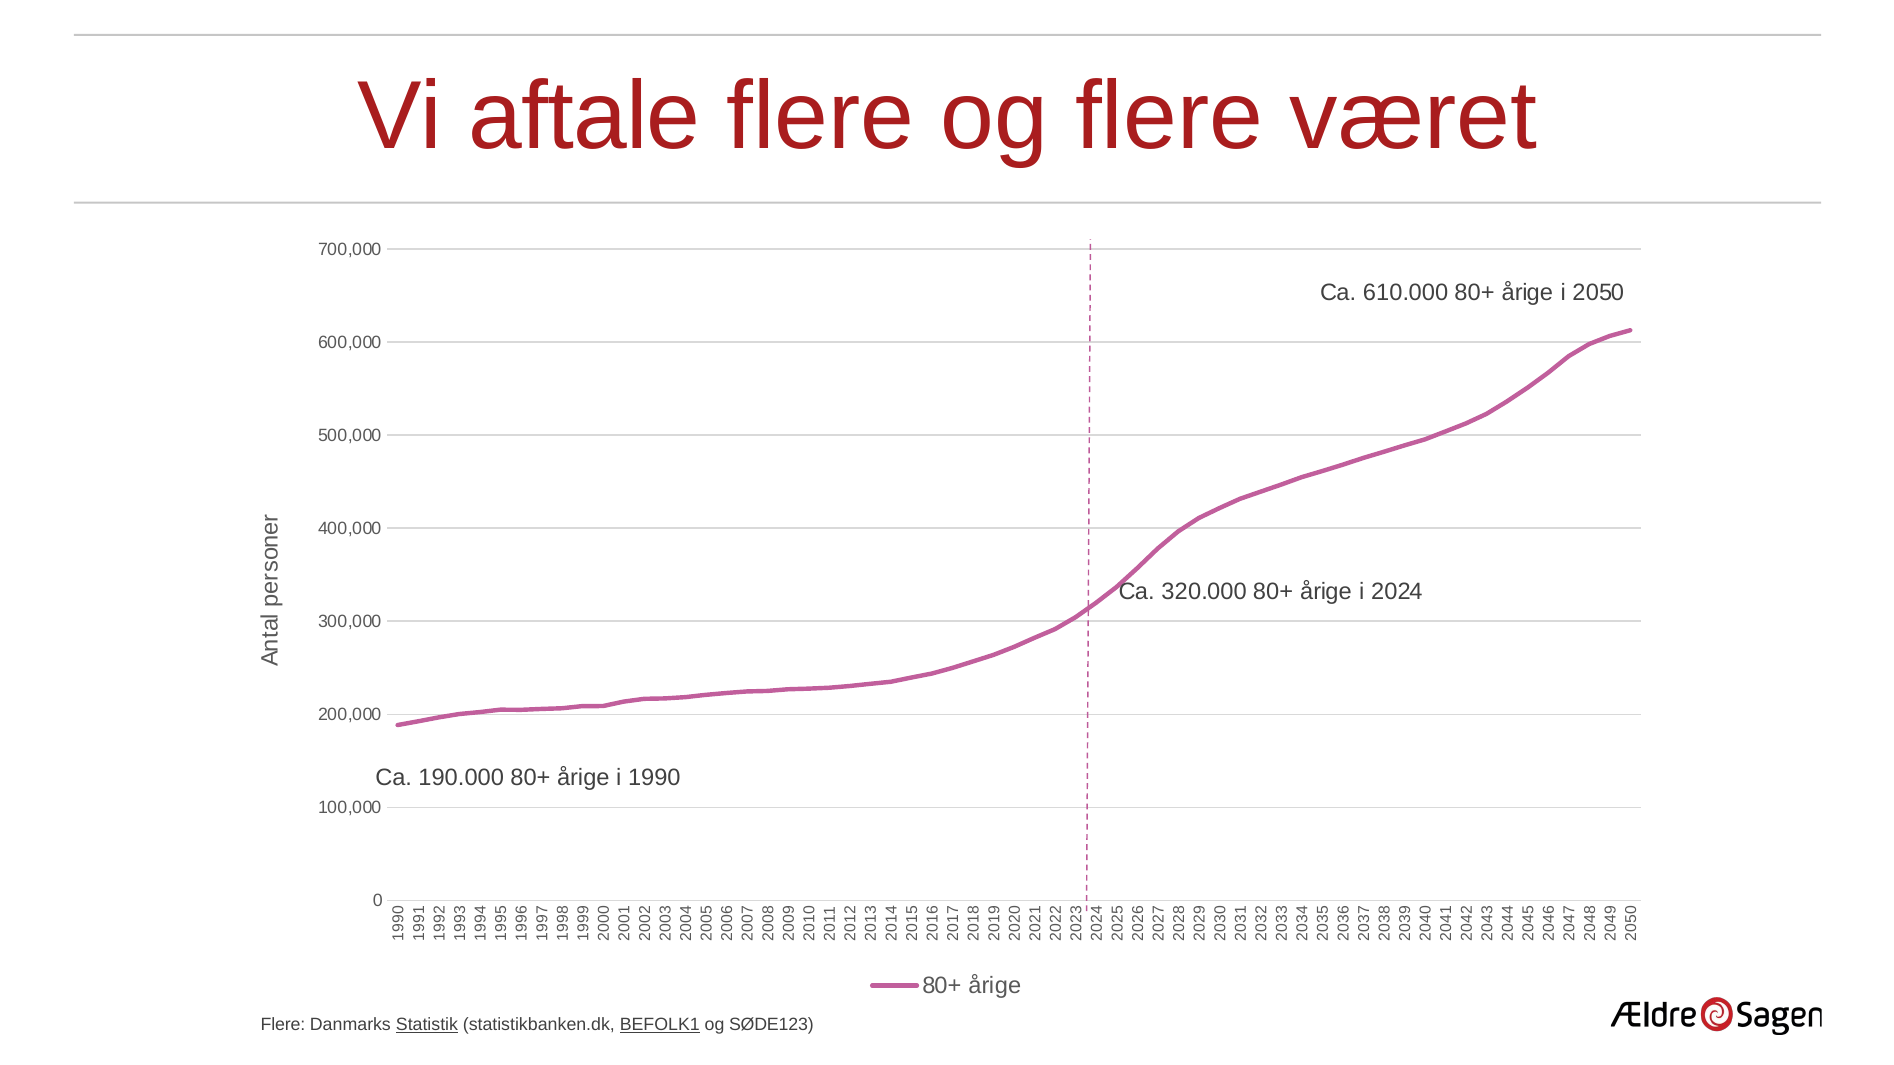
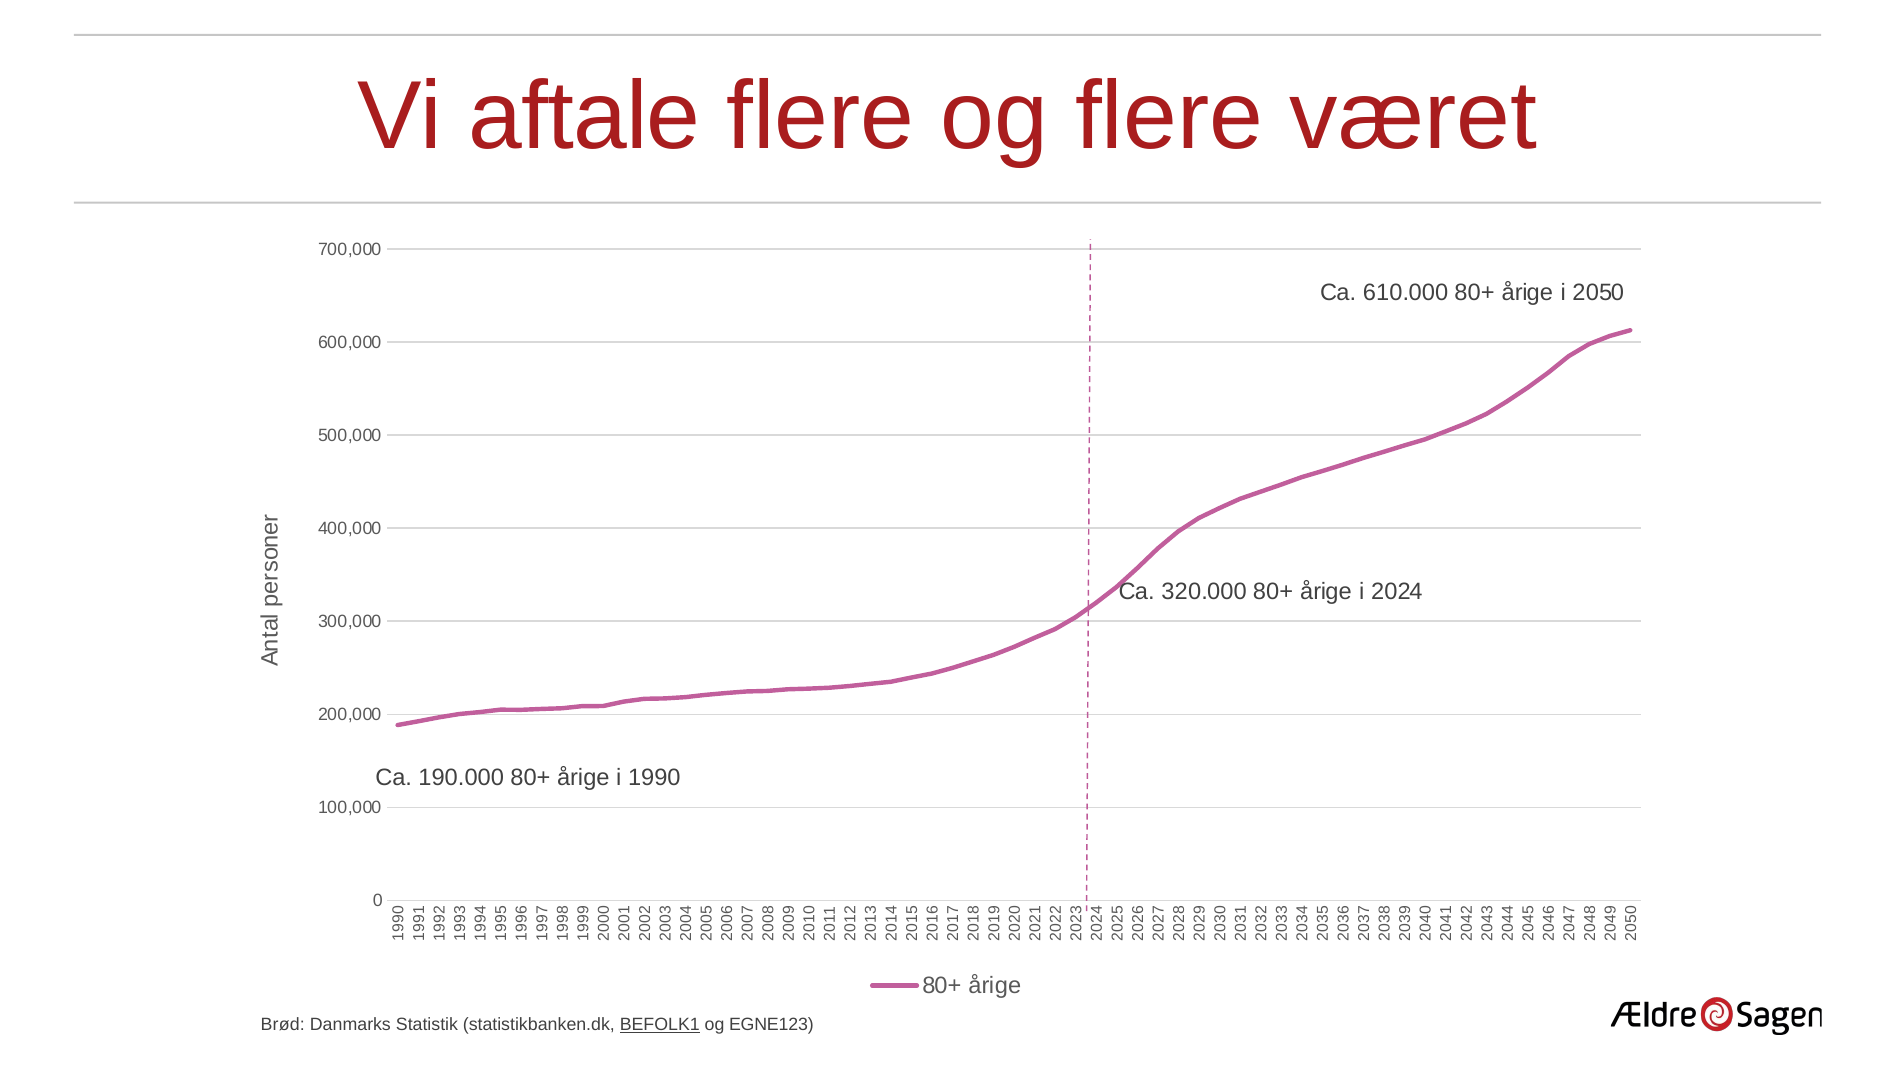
Flere: Flere -> Brød (283, 1025)
Statistik underline: present -> none (427, 1025)
SØDE123: SØDE123 -> EGNE123 (771, 1025)
